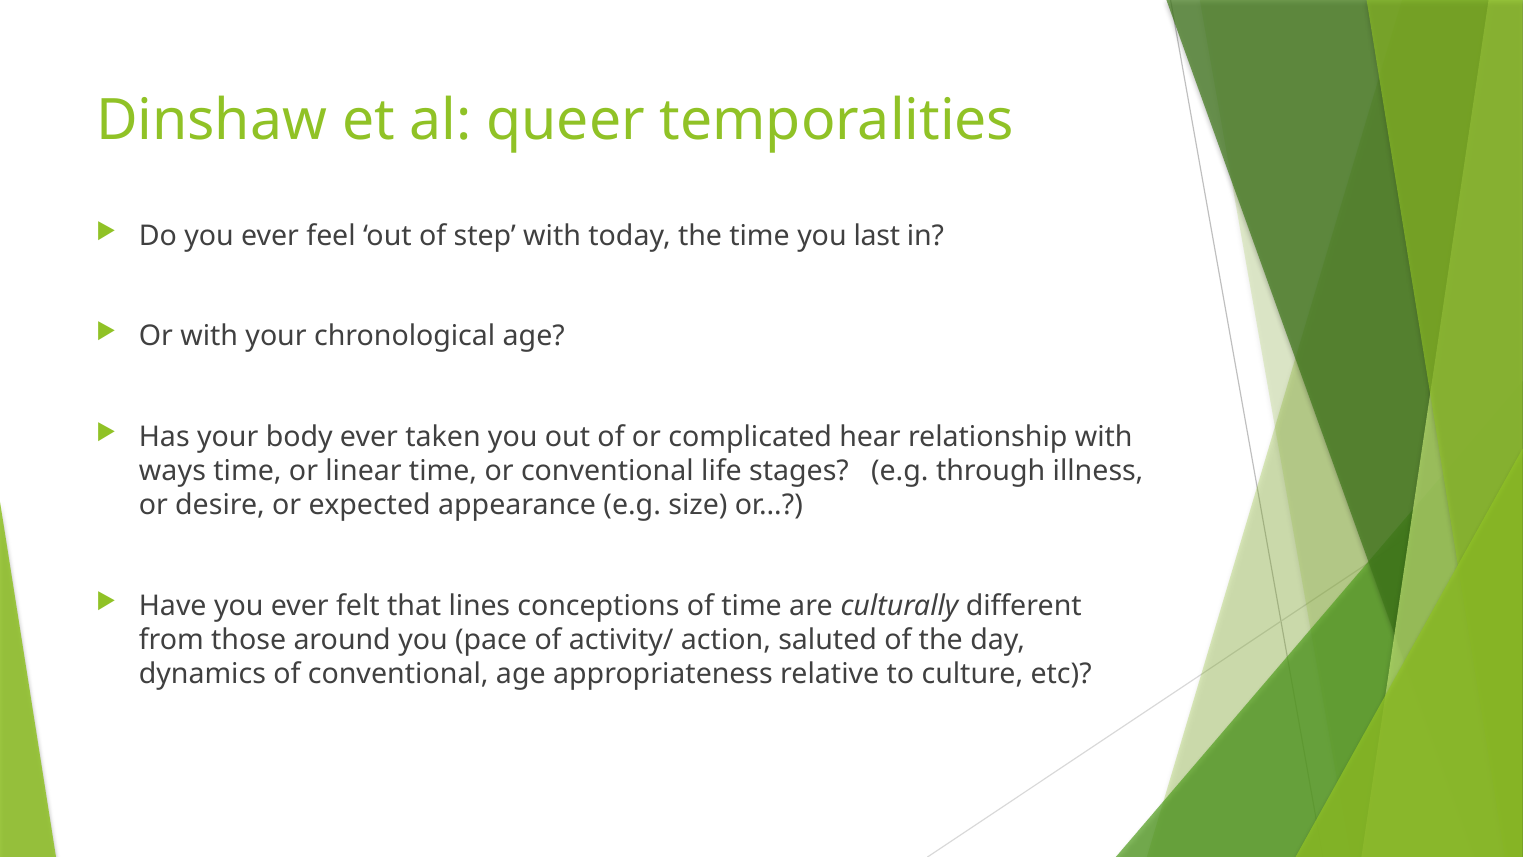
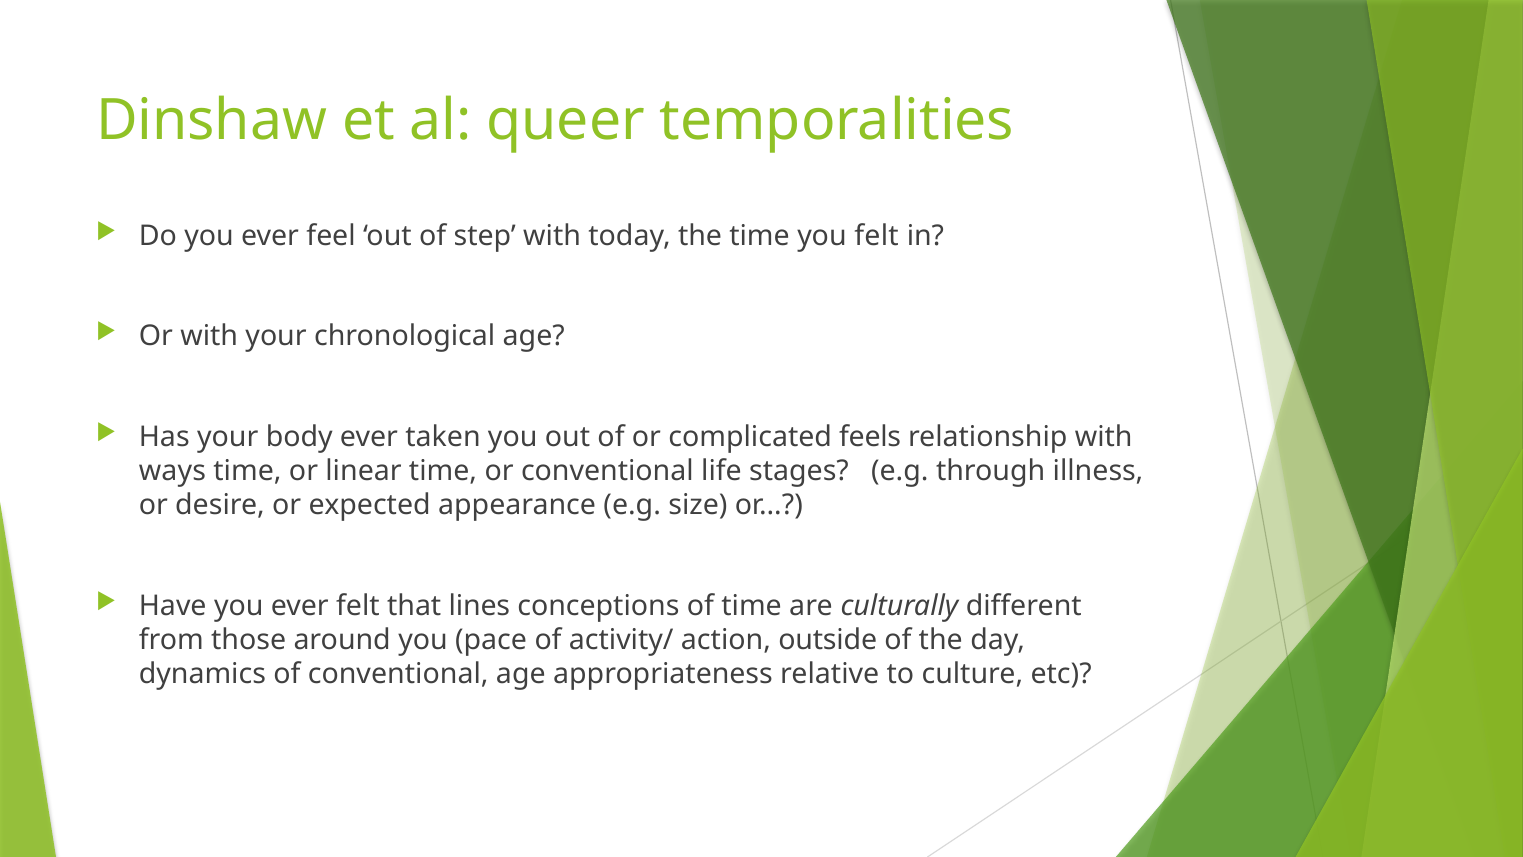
you last: last -> felt (877, 236)
hear: hear -> feels (870, 437)
saluted: saluted -> outside (828, 640)
